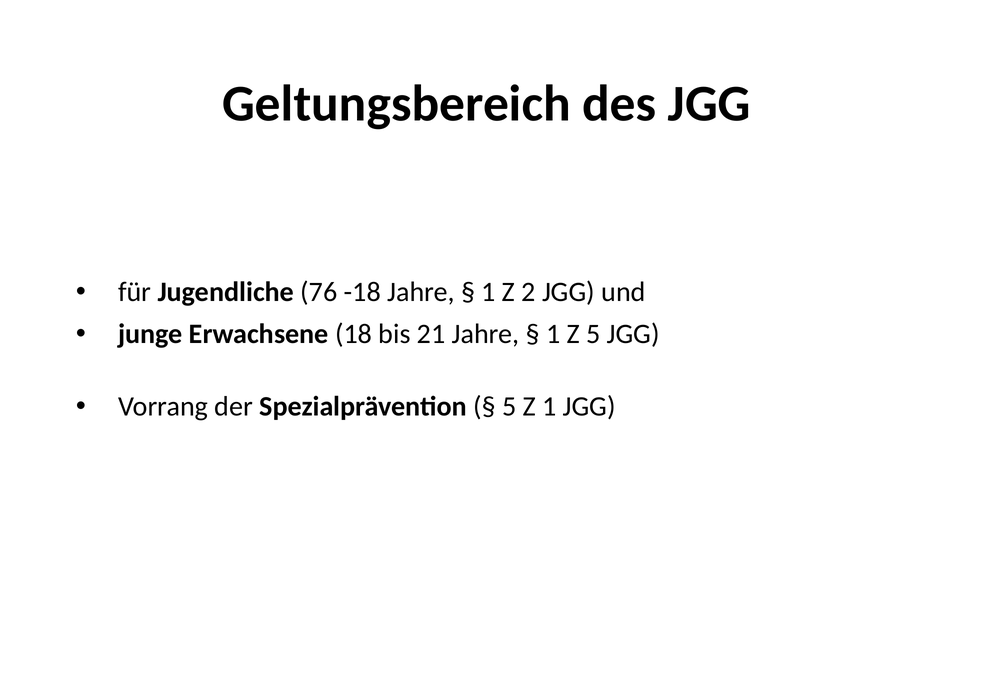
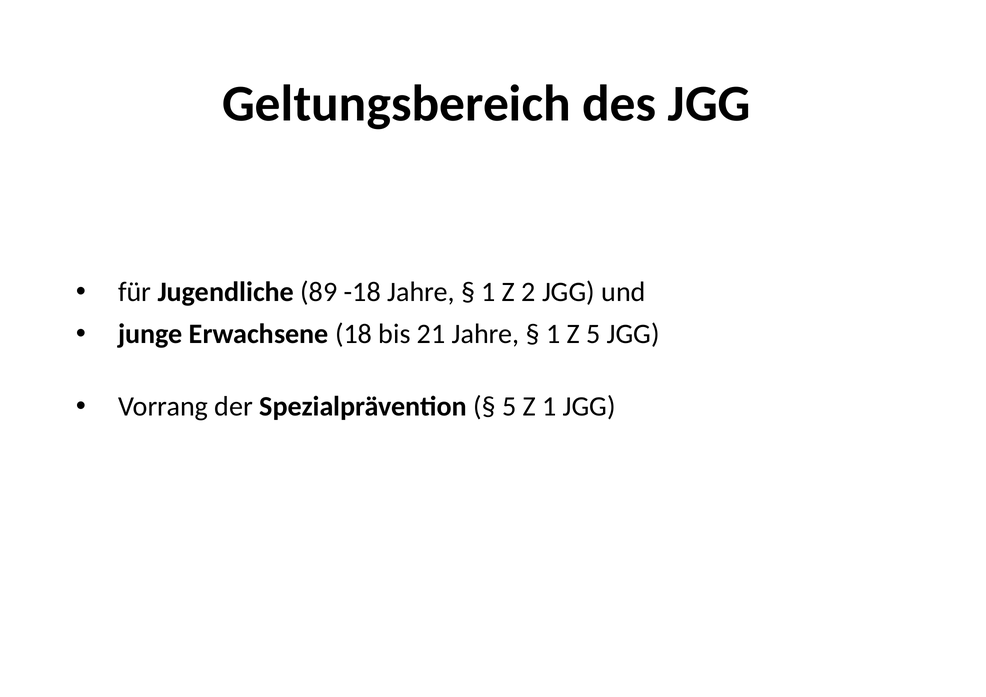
76: 76 -> 89 (319, 292)
